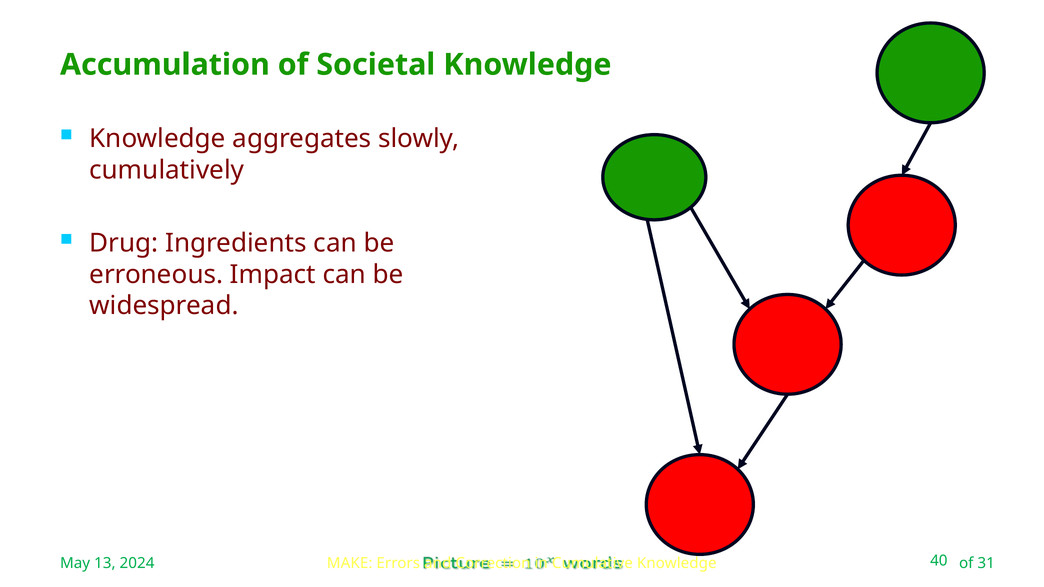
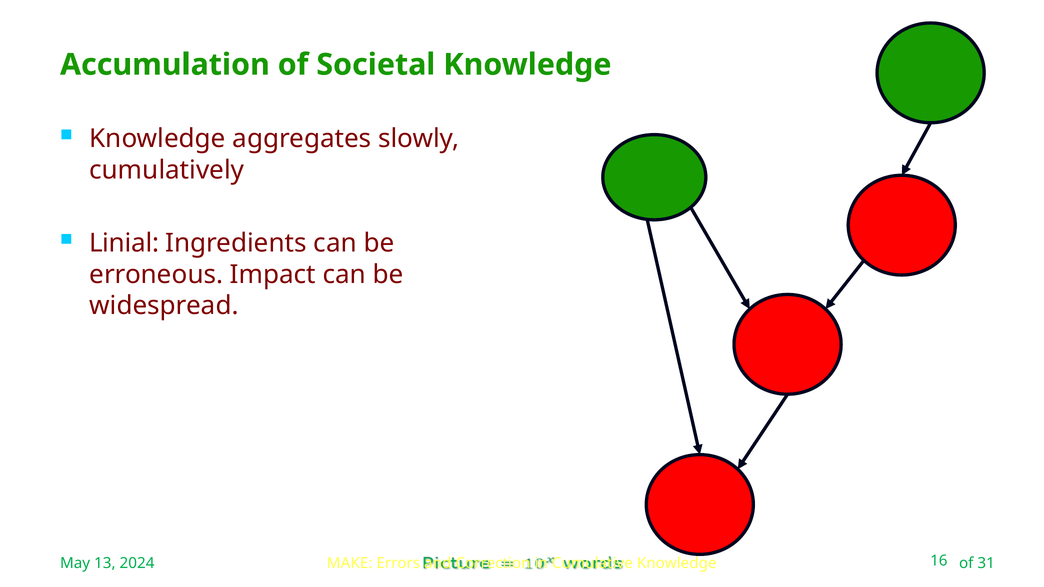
Drug: Drug -> Linial (124, 243)
40: 40 -> 16 (939, 561)
